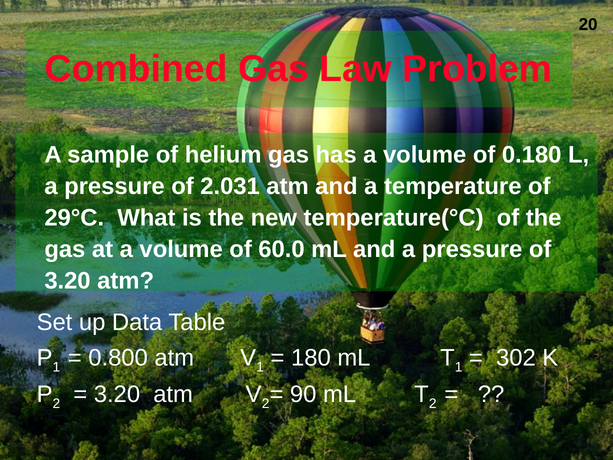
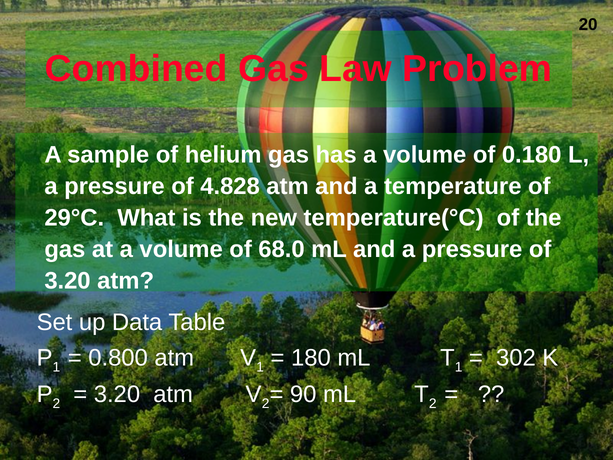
2.031: 2.031 -> 4.828 (230, 186)
60.0: 60.0 -> 68.0 (282, 249)
